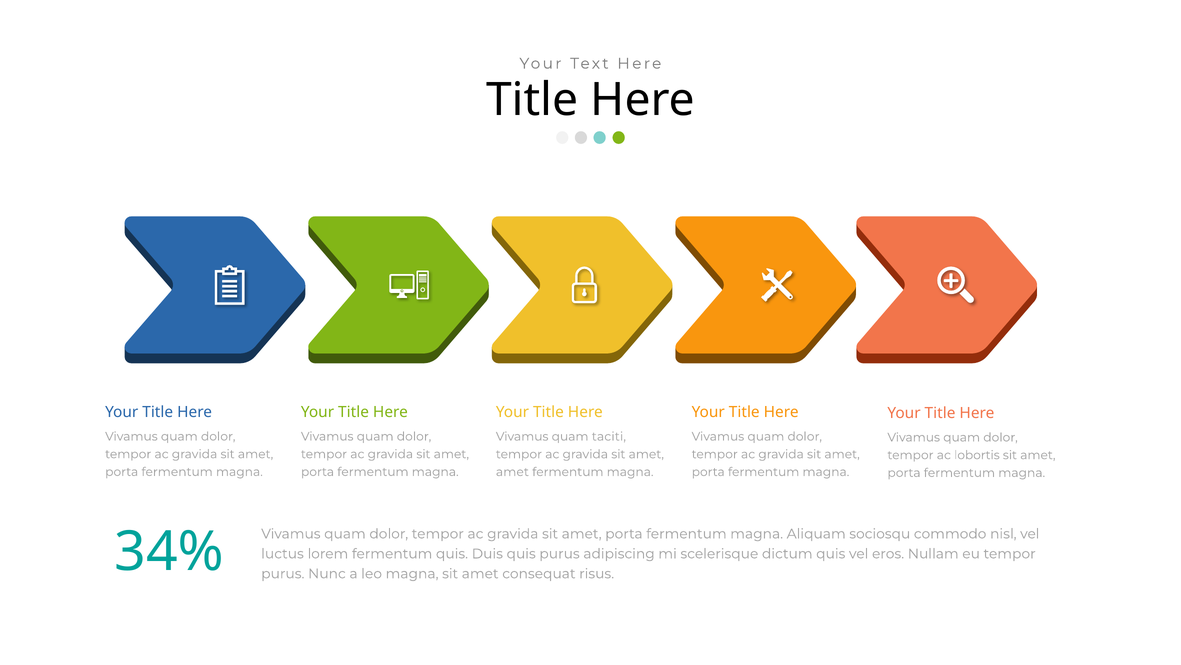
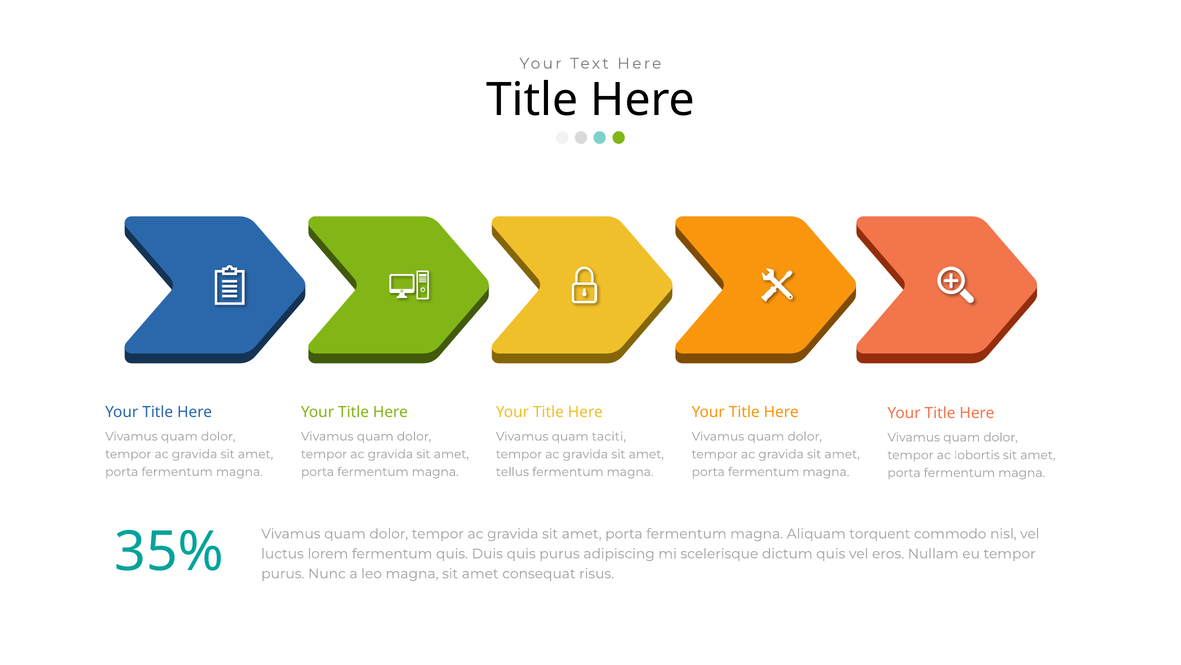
amet: amet -> tellus (512, 472)
34%: 34% -> 35% (169, 552)
sociosqu: sociosqu -> torquent (880, 534)
